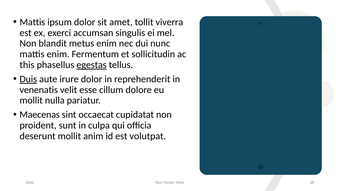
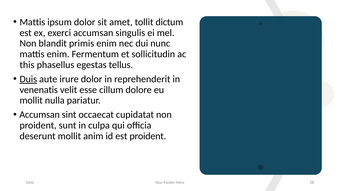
viverra: viverra -> dictum (169, 22)
metus: metus -> primis (82, 43)
egestas underline: present -> none (92, 65)
Maecenas: Maecenas -> Accumsan (40, 115)
est volutpat: volutpat -> proident (148, 136)
